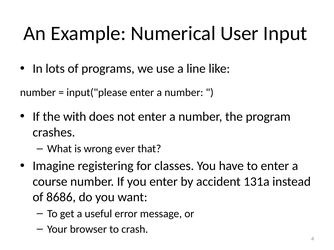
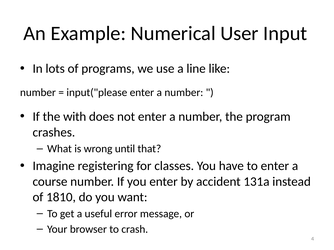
ever: ever -> until (125, 149)
8686: 8686 -> 1810 (61, 197)
